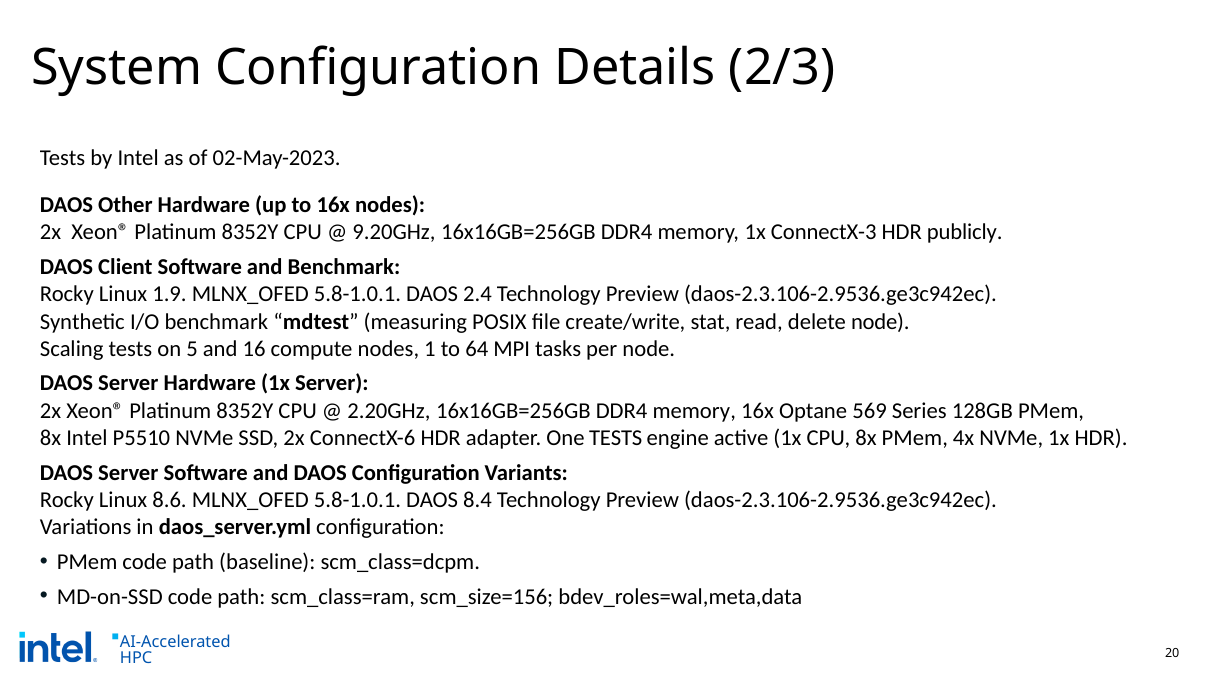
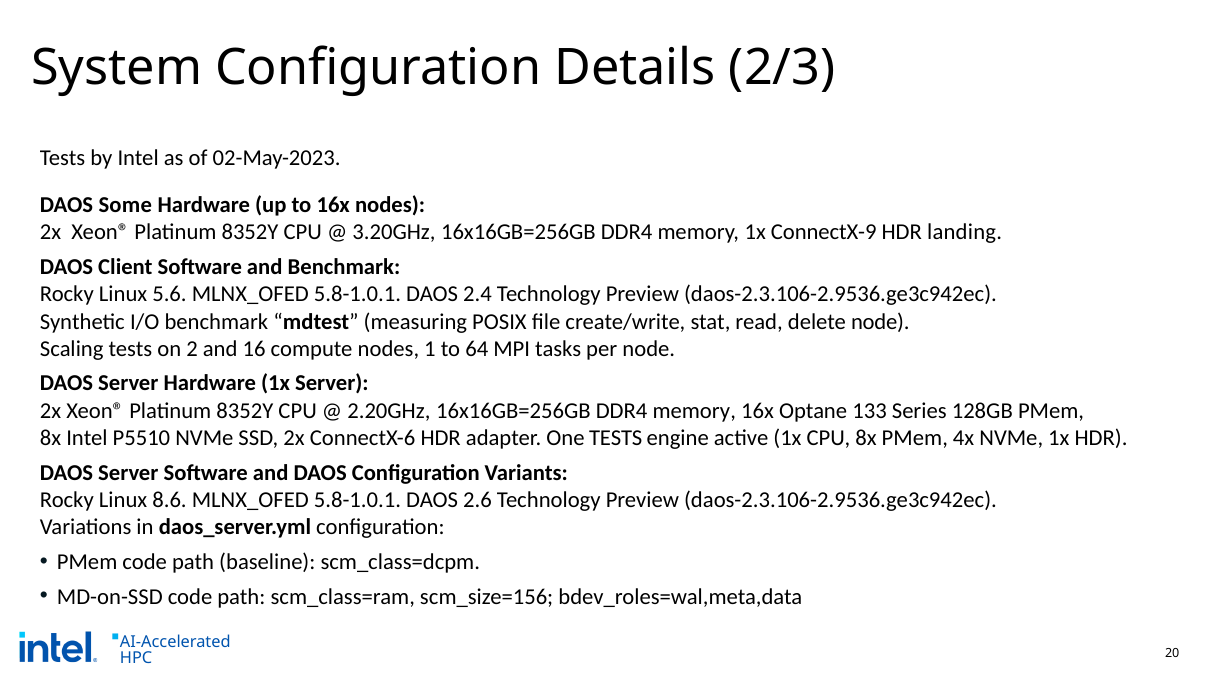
Other: Other -> Some (125, 205)
9.20GHz: 9.20GHz -> 3.20GHz (394, 232)
ConnectX-3: ConnectX-3 -> ConnectX-9 (824, 232)
publicly: publicly -> landing (965, 232)
1.9: 1.9 -> 5.6 (169, 294)
5: 5 -> 2 (192, 349)
569: 569 -> 133 (870, 411)
8.4: 8.4 -> 2.6 (477, 500)
